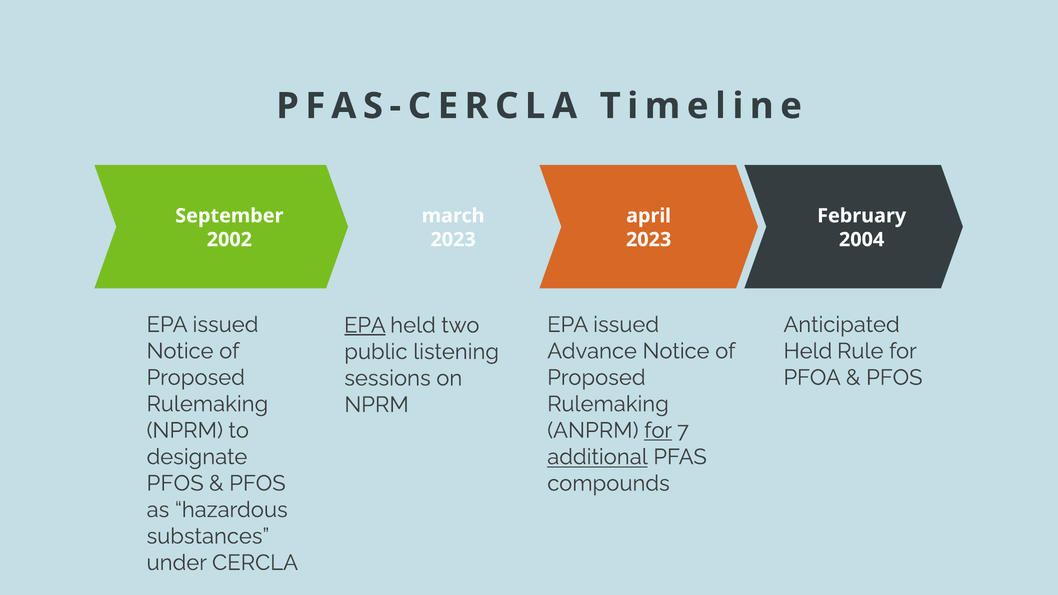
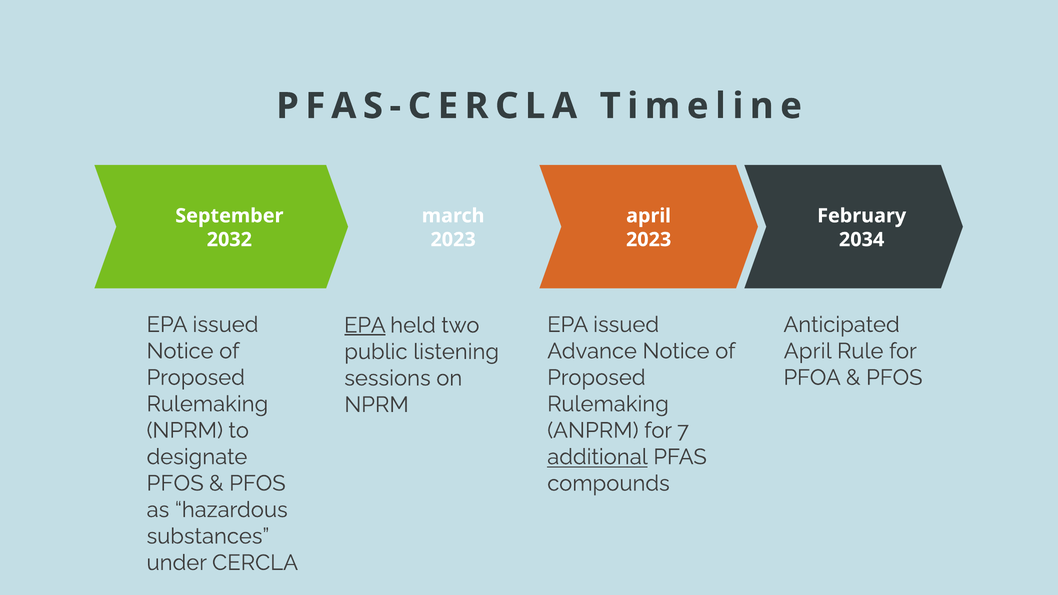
2002: 2002 -> 2032 (229, 240)
2004: 2004 -> 2034 (862, 240)
Held: Held -> April (808, 351)
for underline: present -> none (658, 431)
